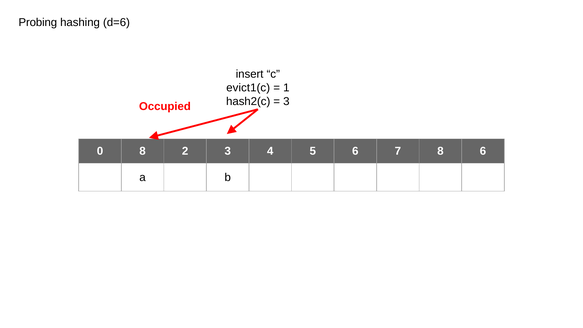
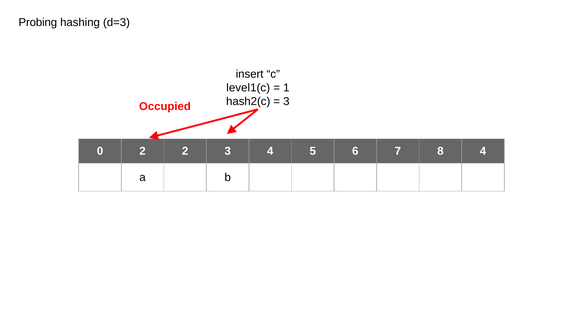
d=6: d=6 -> d=3 (116, 22)
evict1(c: evict1(c -> level1(c (248, 88)
0 8: 8 -> 2 (143, 151)
8 6: 6 -> 4 (483, 151)
